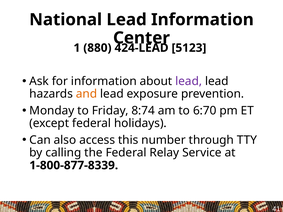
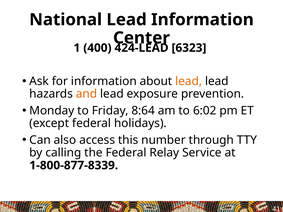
880: 880 -> 400 (97, 48)
5123: 5123 -> 6323 (189, 48)
lead colour: purple -> orange (189, 81)
8:74: 8:74 -> 8:64 (143, 111)
6:70: 6:70 -> 6:02 (205, 111)
